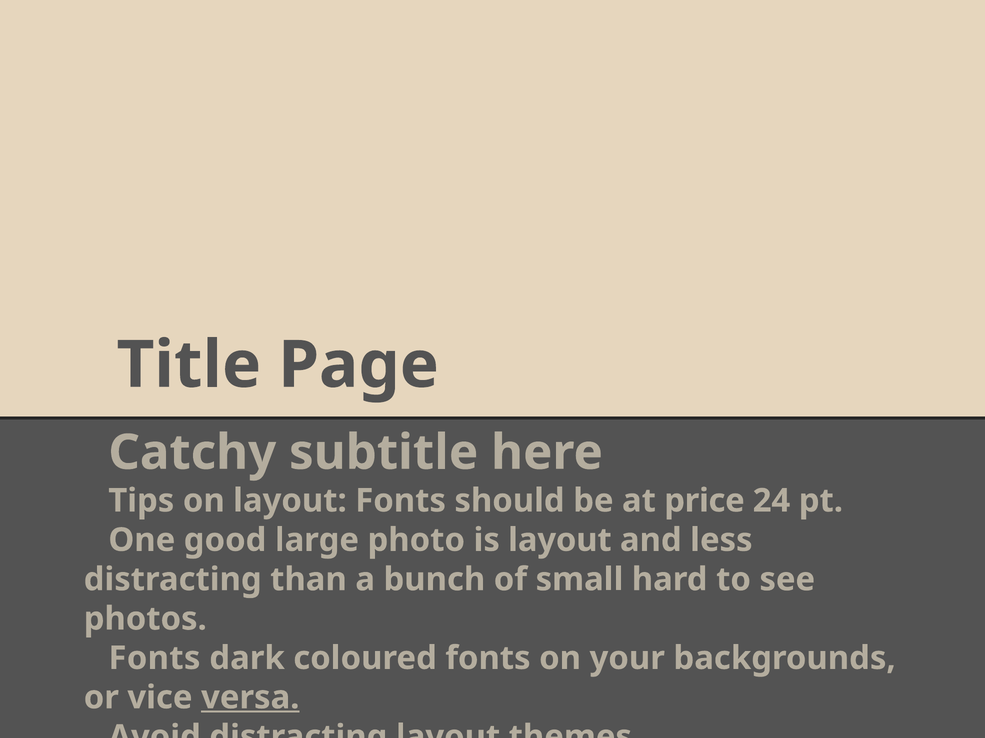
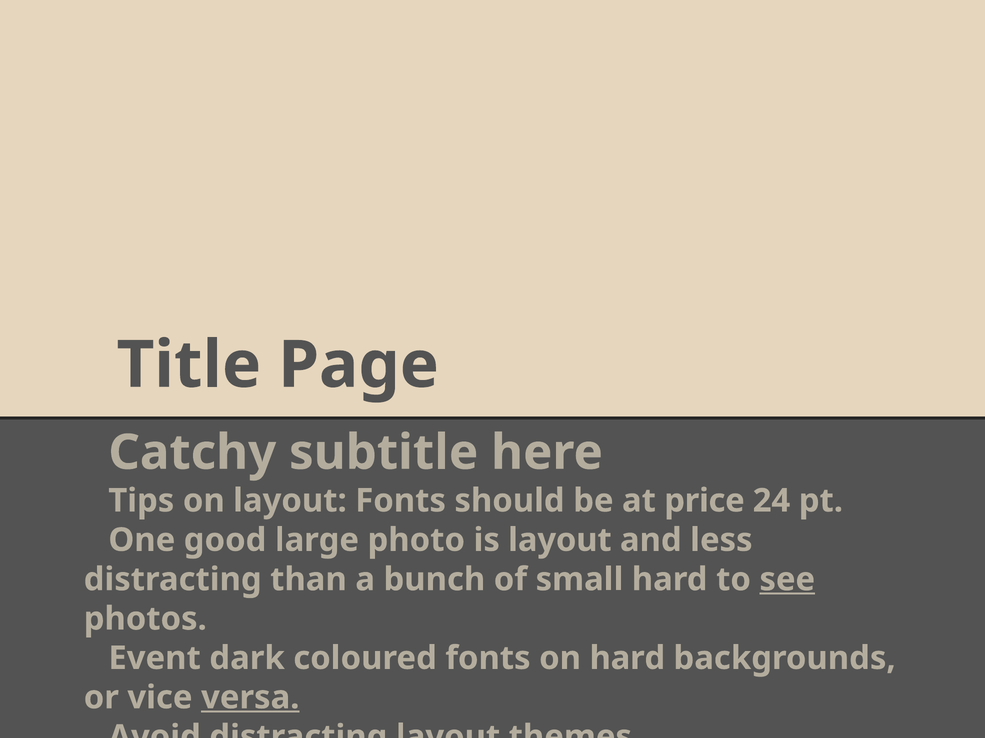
see underline: none -> present (787, 580)
Fonts: Fonts -> Event (155, 659)
on your: your -> hard (627, 659)
